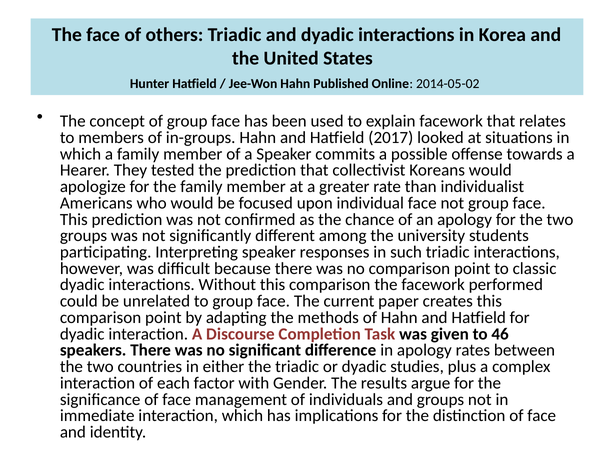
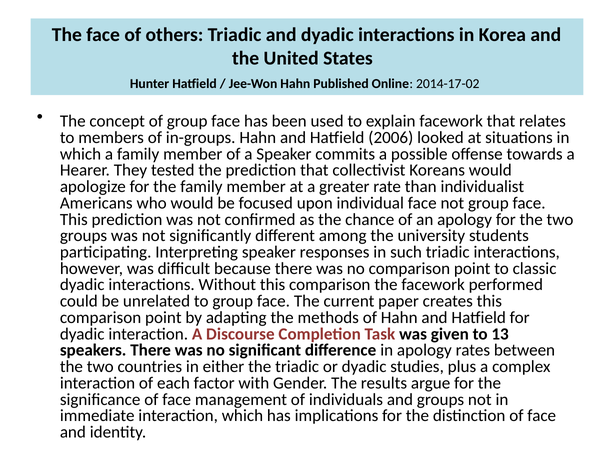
2014-05-02: 2014-05-02 -> 2014-17-02 (448, 84)
2017: 2017 -> 2006 (391, 138)
46: 46 -> 13 (500, 334)
